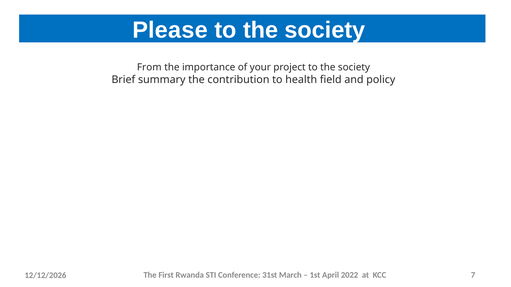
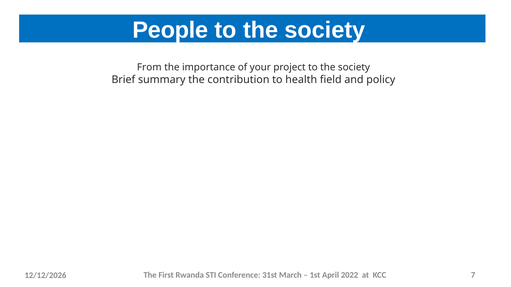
Please: Please -> People (170, 30)
